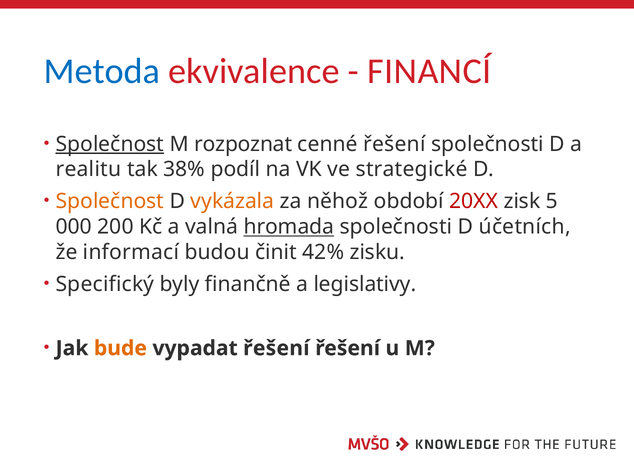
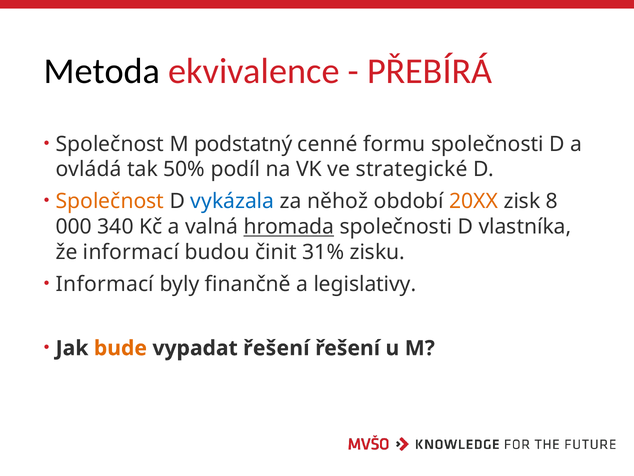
Metoda colour: blue -> black (102, 71)
FINANCÍ: FINANCÍ -> PŘEBÍRÁ (430, 71)
Společnost underline: present -> none (110, 144)
rozpoznat: rozpoznat -> podstatný (243, 144)
cenné řešení: řešení -> formu (394, 144)
realitu: realitu -> ovládá (89, 169)
38%: 38% -> 50% (184, 169)
vykázala colour: orange -> blue (232, 201)
20XX colour: red -> orange (474, 201)
5: 5 -> 8 (552, 201)
200: 200 -> 340 (116, 227)
účetních: účetních -> vlastníka (525, 227)
42%: 42% -> 31% (323, 252)
Specifický: Specifický -> Informací (105, 284)
